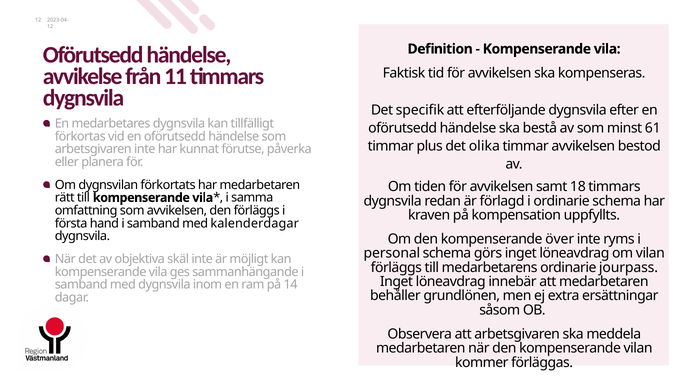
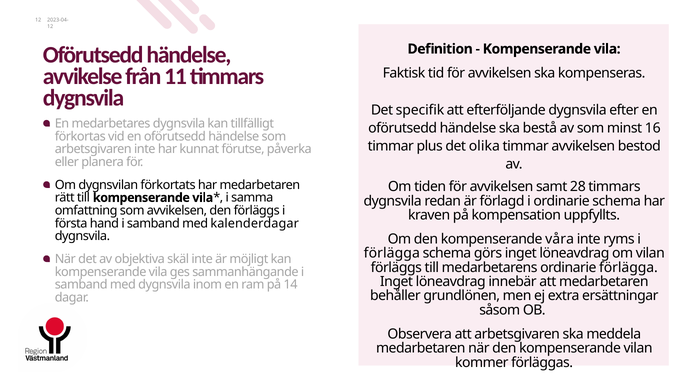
61: 61 -> 16 (653, 128)
18: 18 -> 28 (578, 187)
över: över -> våra (560, 239)
personal: personal -> förlägga (392, 253)
ordinarie jourpass: jourpass -> förlägga (628, 267)
